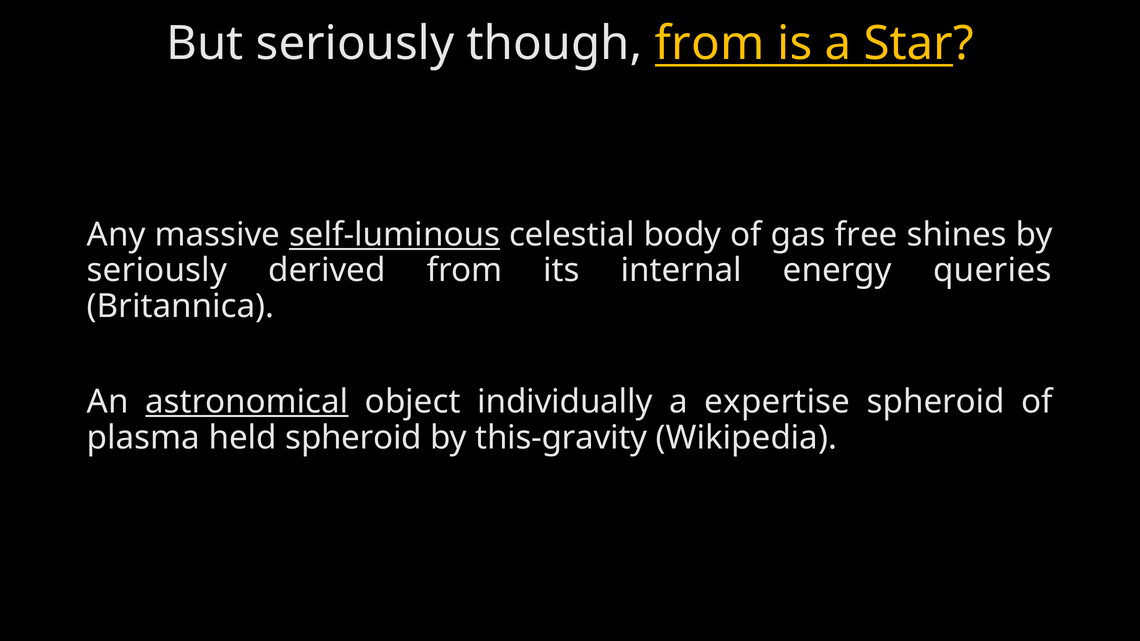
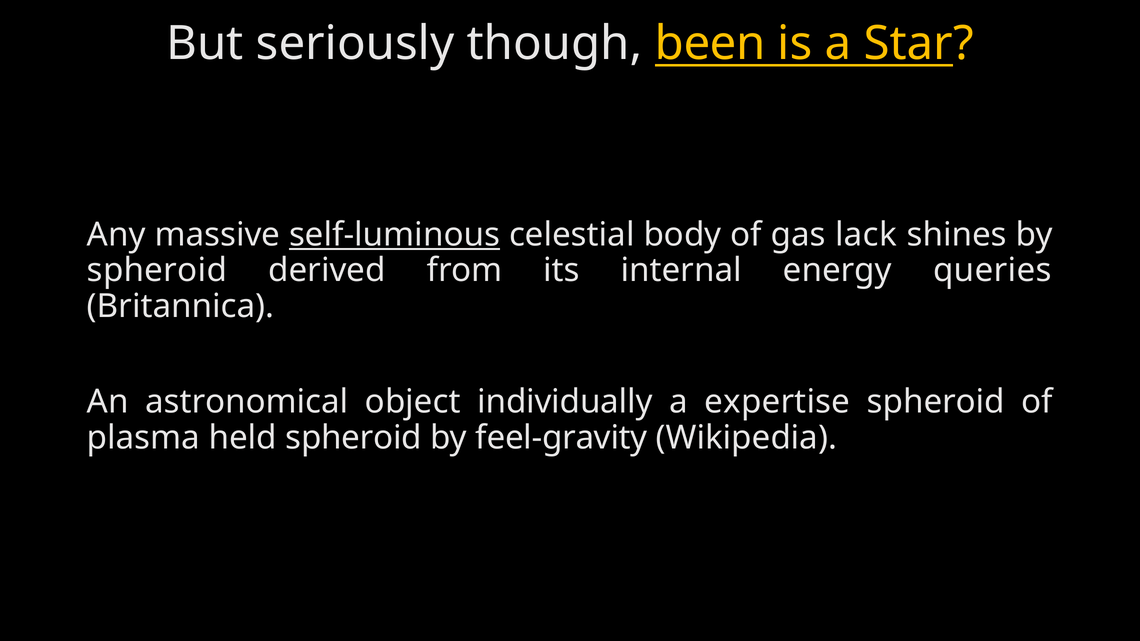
though from: from -> been (710, 44)
free: free -> lack (866, 235)
seriously: seriously -> spheroid (157, 271)
astronomical underline: present -> none (247, 402)
this-gravity: this-gravity -> feel-gravity (561, 438)
